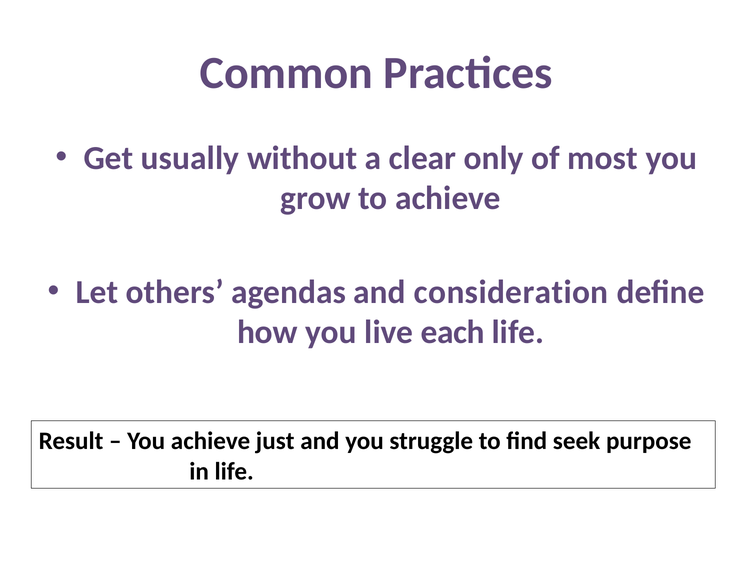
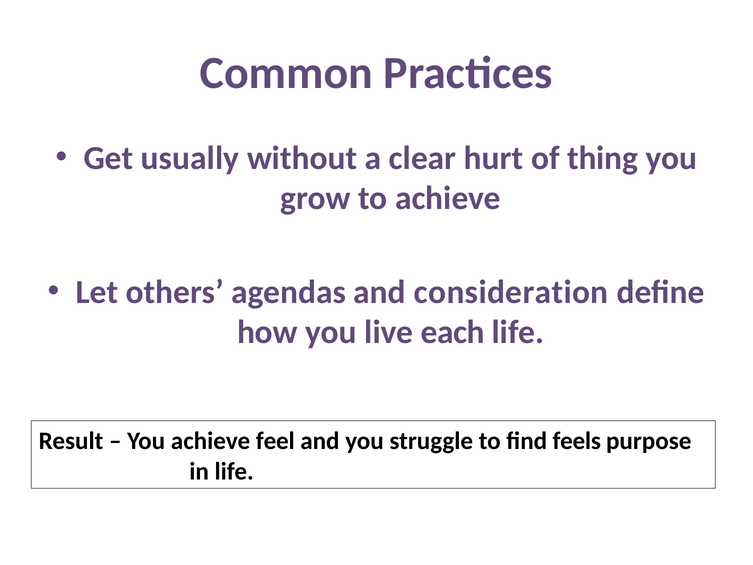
only: only -> hurt (494, 158)
most: most -> thing (603, 158)
just: just -> feel (275, 441)
seek: seek -> feels (577, 441)
